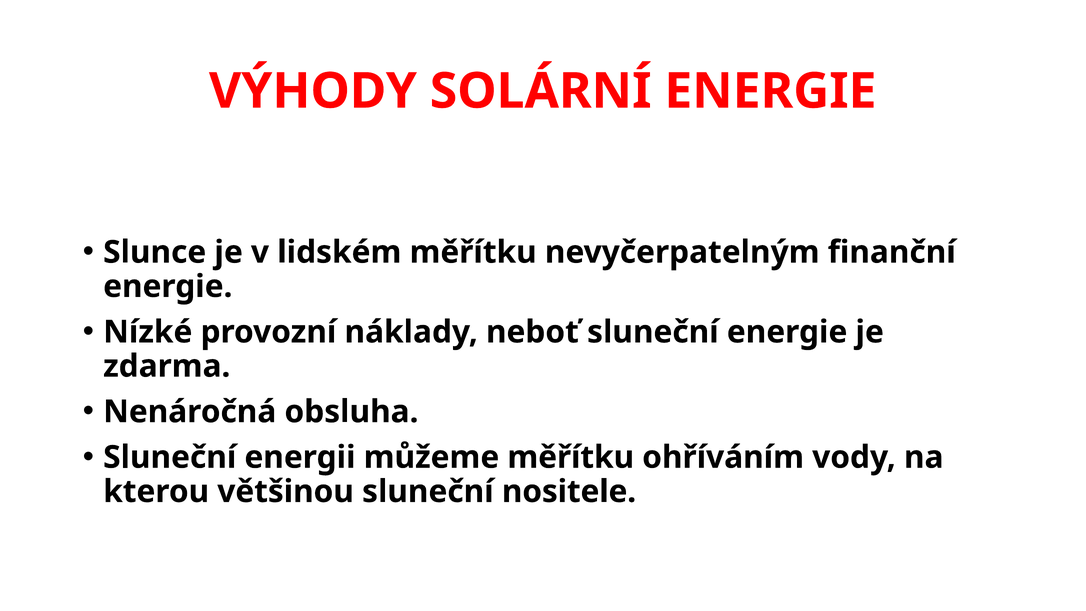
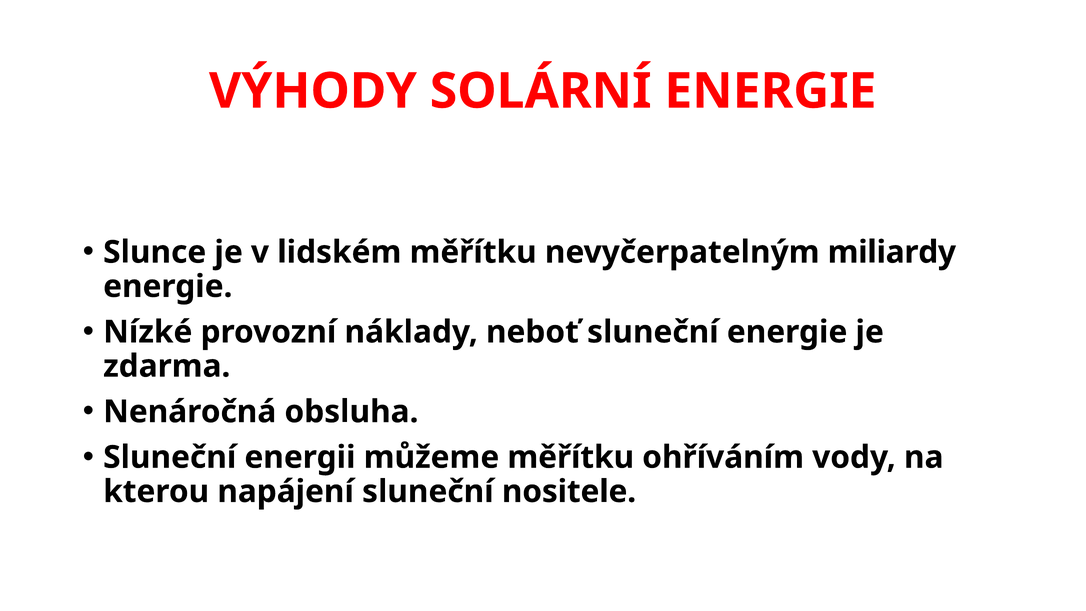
finanční: finanční -> miliardy (892, 252)
většinou: většinou -> napájení (286, 491)
